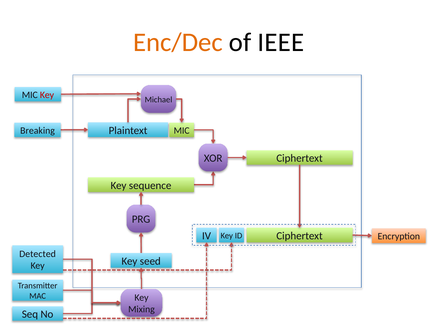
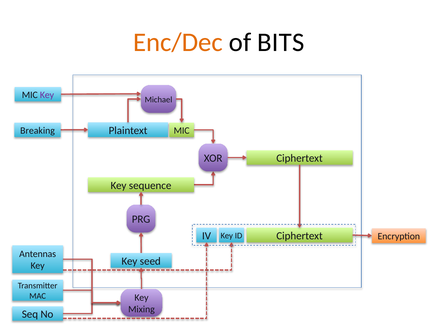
IEEE: IEEE -> BITS (281, 42)
Key colour: red -> purple (47, 95)
Detected: Detected -> Antennas (38, 254)
